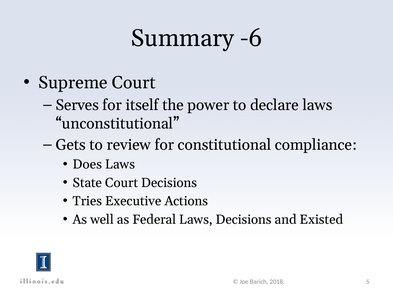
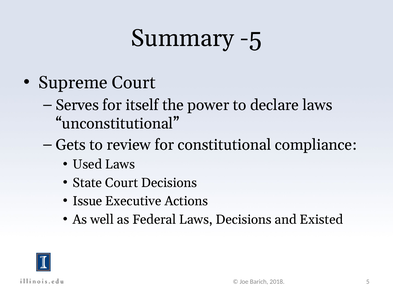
-6: -6 -> -5 (251, 38)
Does: Does -> Used (87, 164)
Tries: Tries -> Issue (87, 201)
